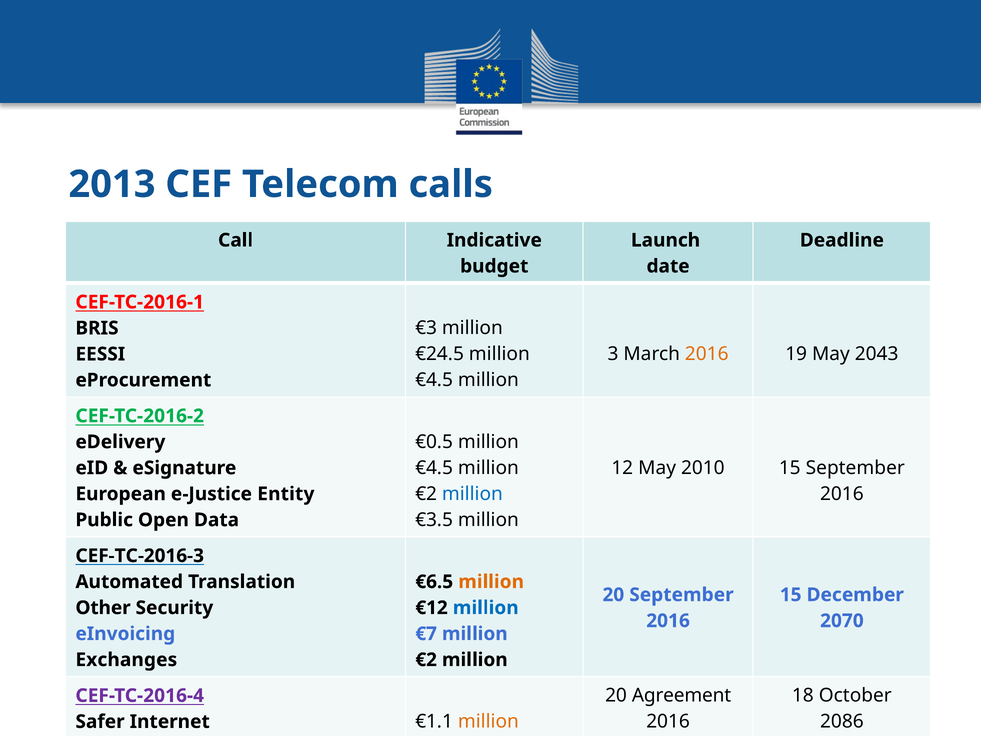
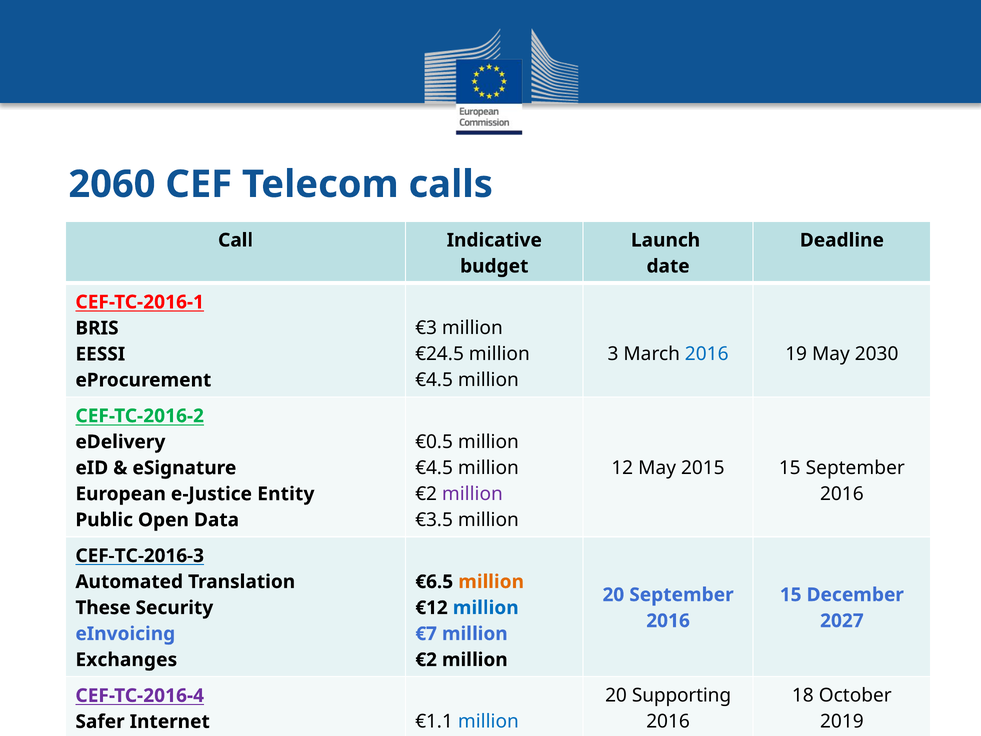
2013: 2013 -> 2060 (112, 184)
2016 colour: orange -> blue (707, 354)
2043: 2043 -> 2030 (877, 354)
2010: 2010 -> 2015 (703, 468)
million colour: blue -> purple (472, 494)
Other: Other -> These (103, 608)
2070: 2070 -> 2027 (842, 621)
Agreement: Agreement -> Supporting (682, 695)
2086: 2086 -> 2019 (842, 721)
million colour: orange -> blue (488, 721)
